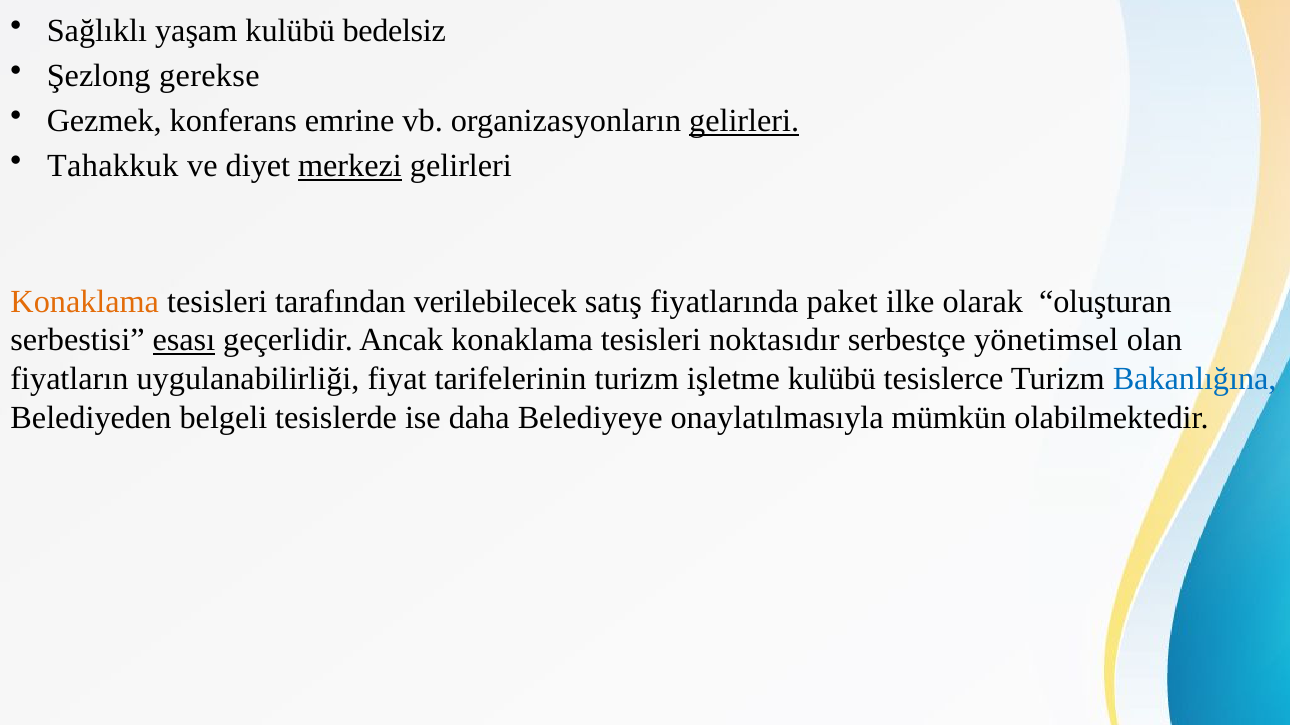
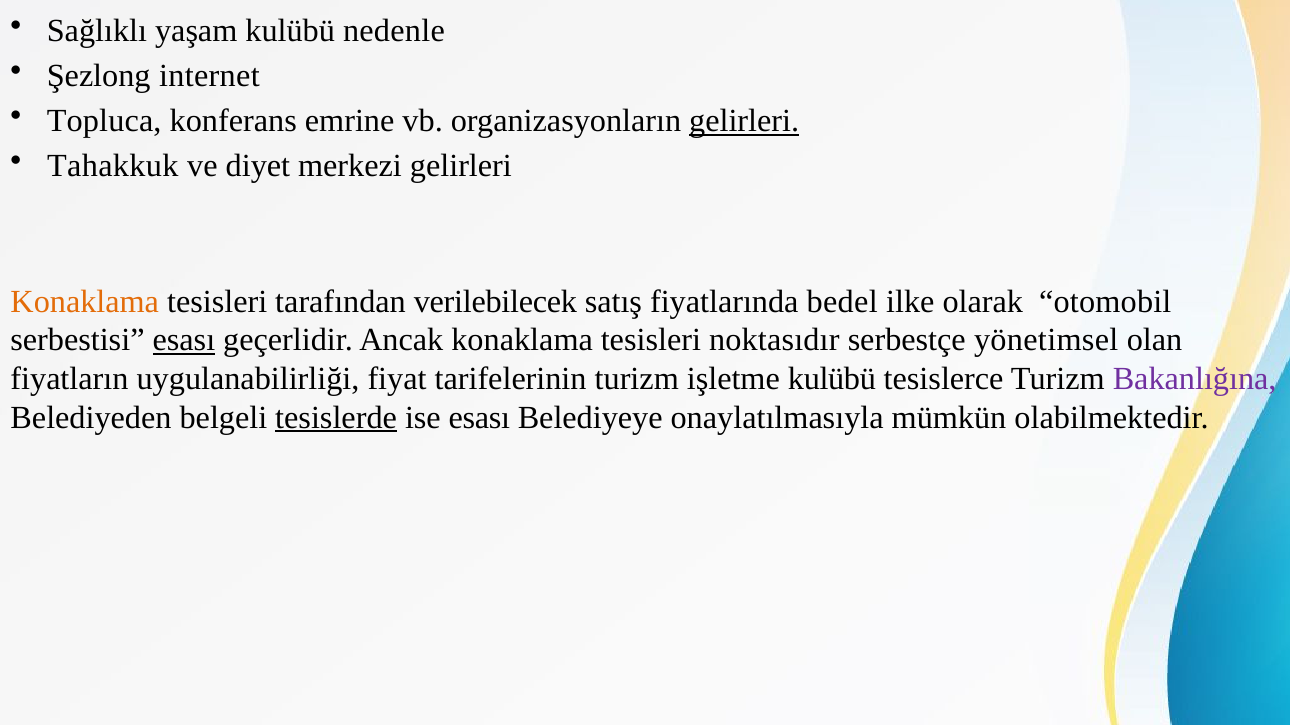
bedelsiz: bedelsiz -> nedenle (394, 31)
gerekse: gerekse -> internet (209, 76)
Gezmek: Gezmek -> Topluca (104, 121)
merkezi underline: present -> none (350, 166)
paket: paket -> bedel (842, 302)
oluşturan: oluşturan -> otomobil (1105, 302)
Bakanlığına colour: blue -> purple (1195, 379)
tesislerde underline: none -> present (336, 418)
ise daha: daha -> esası (479, 418)
